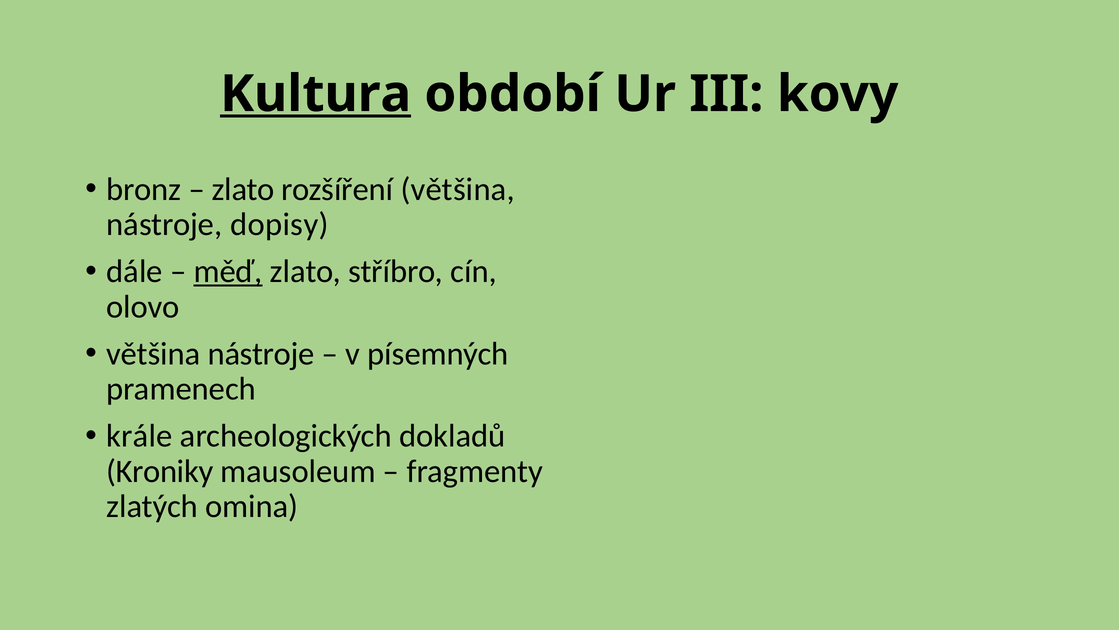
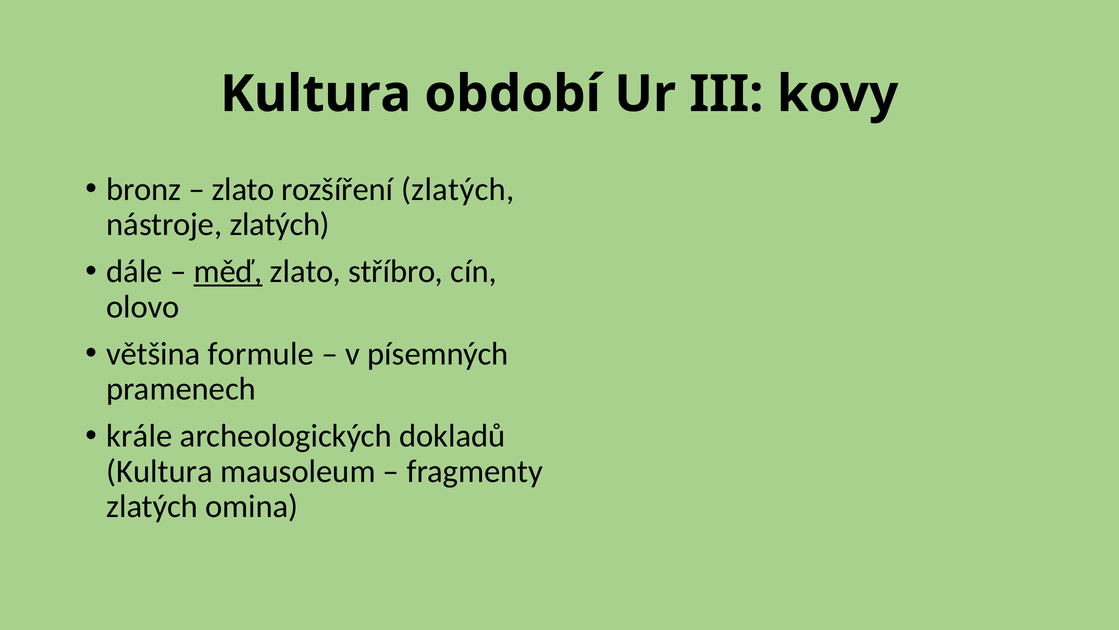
Kultura underline: present -> none (316, 94)
rozšíření většina: většina -> zlatých (458, 189)
nástroje dopisy: dopisy -> zlatých (280, 224)
nástroje: nástroje -> formule (261, 354)
Kroniky: Kroniky -> Kultura (160, 471)
